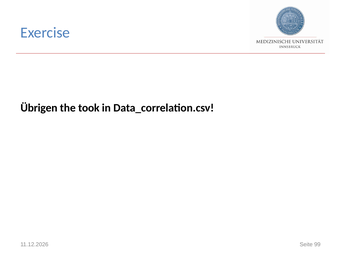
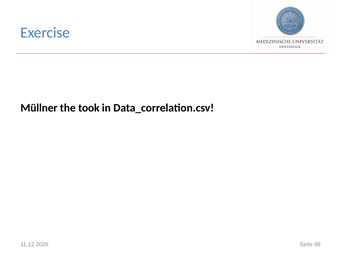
Übrigen: Übrigen -> Müllner (39, 108)
